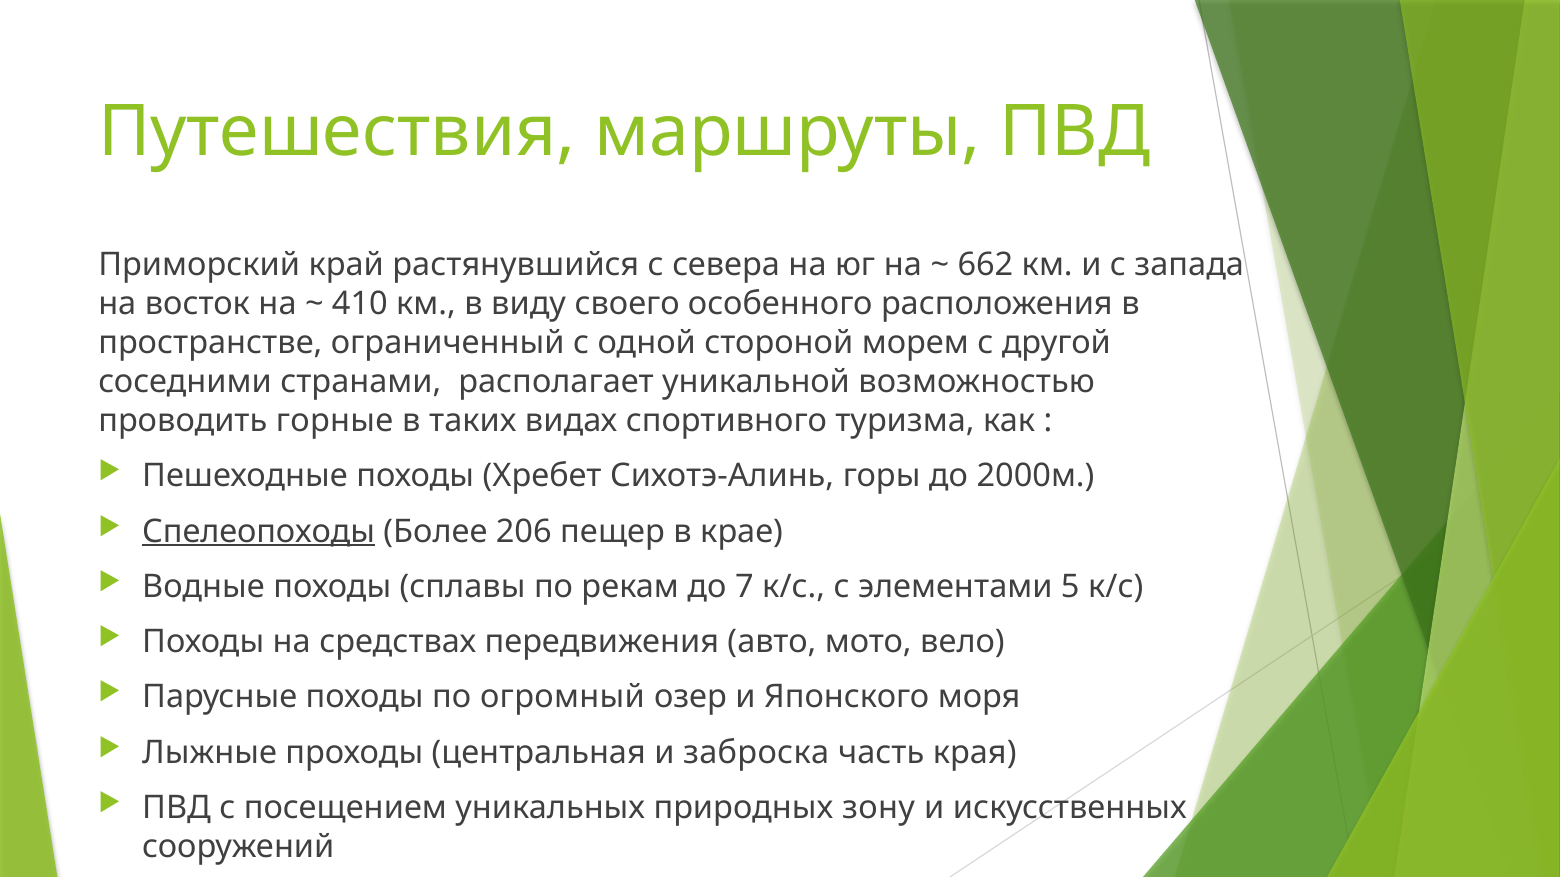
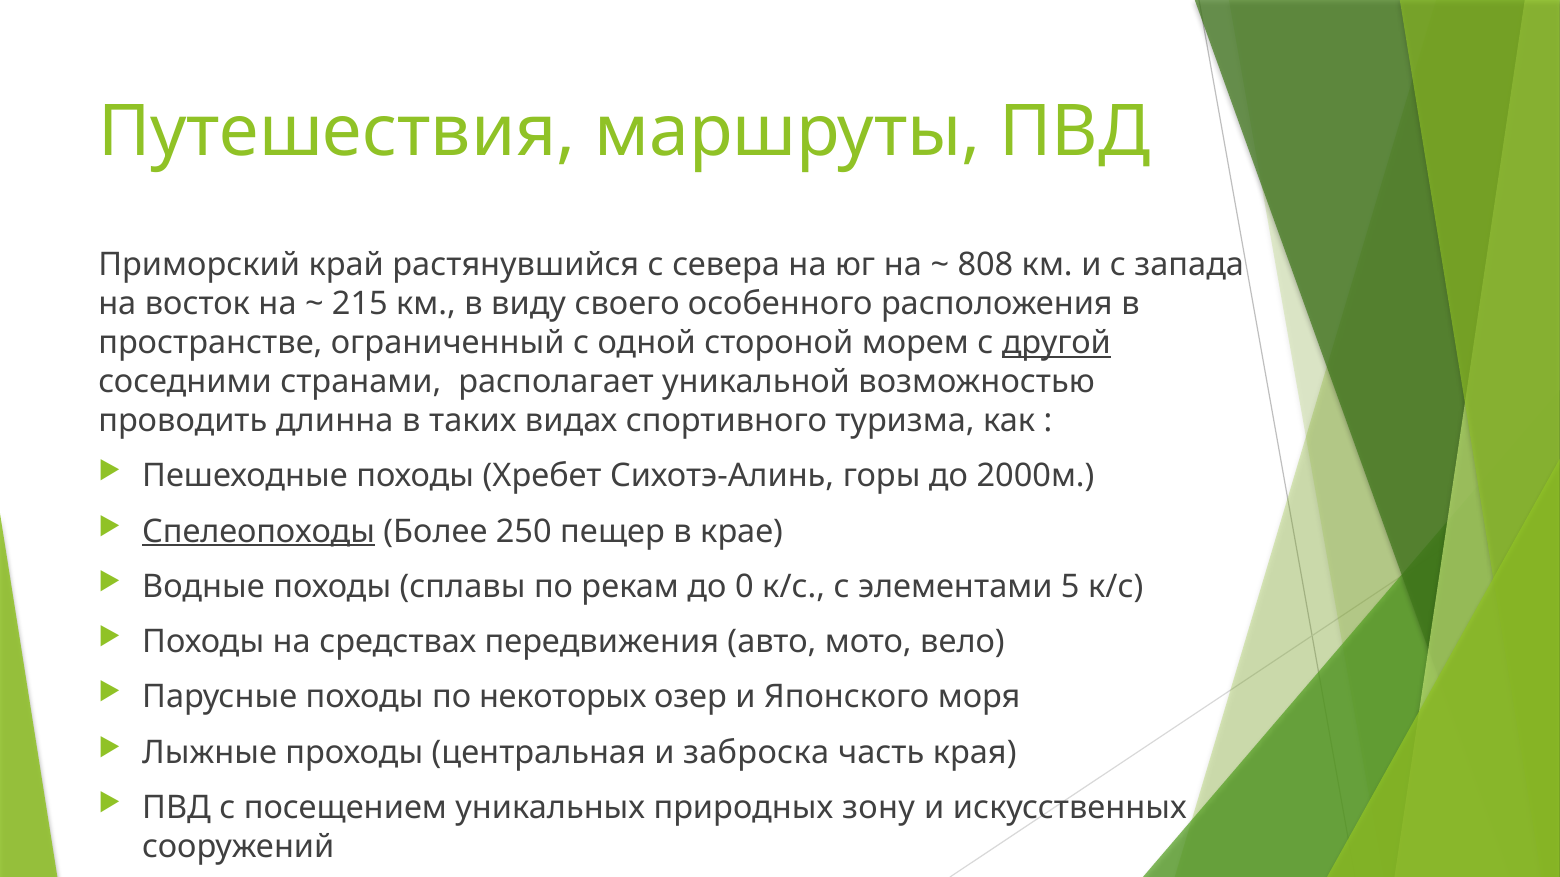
662: 662 -> 808 (985, 265)
410: 410 -> 215 (360, 304)
другой underline: none -> present (1056, 343)
горные: горные -> длинна (335, 421)
206: 206 -> 250 (524, 532)
7: 7 -> 0 (744, 587)
огромный: огромный -> некоторых (563, 698)
